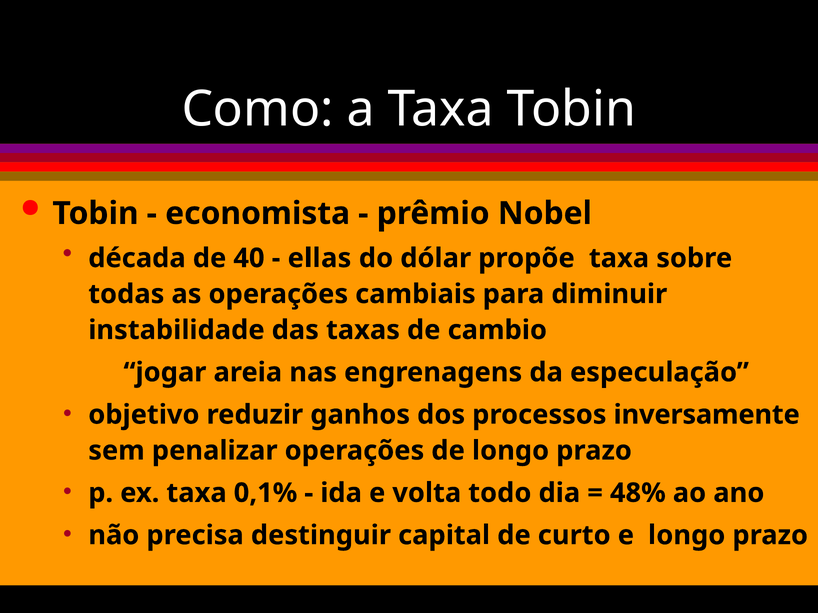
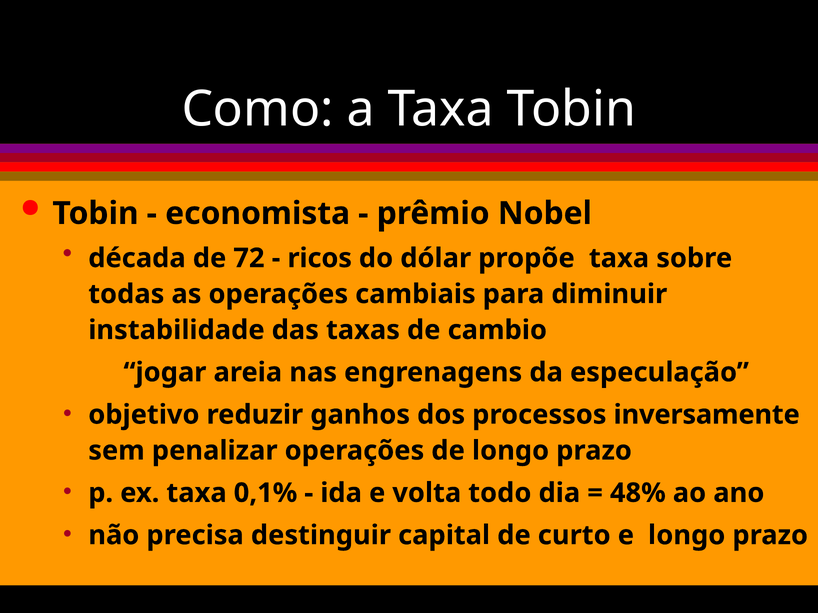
40: 40 -> 72 (249, 258)
ellas: ellas -> ricos (320, 258)
